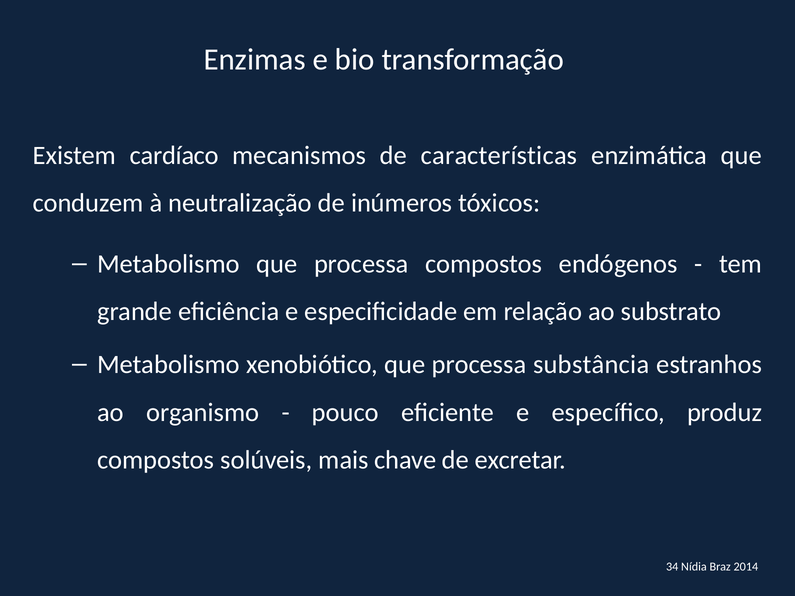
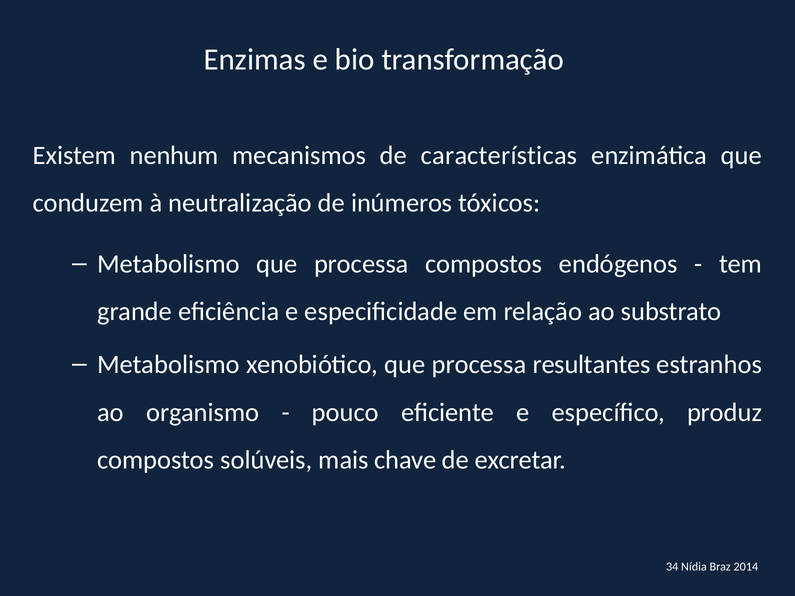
cardíaco: cardíaco -> nenhum (174, 156)
substância: substância -> resultantes (592, 365)
